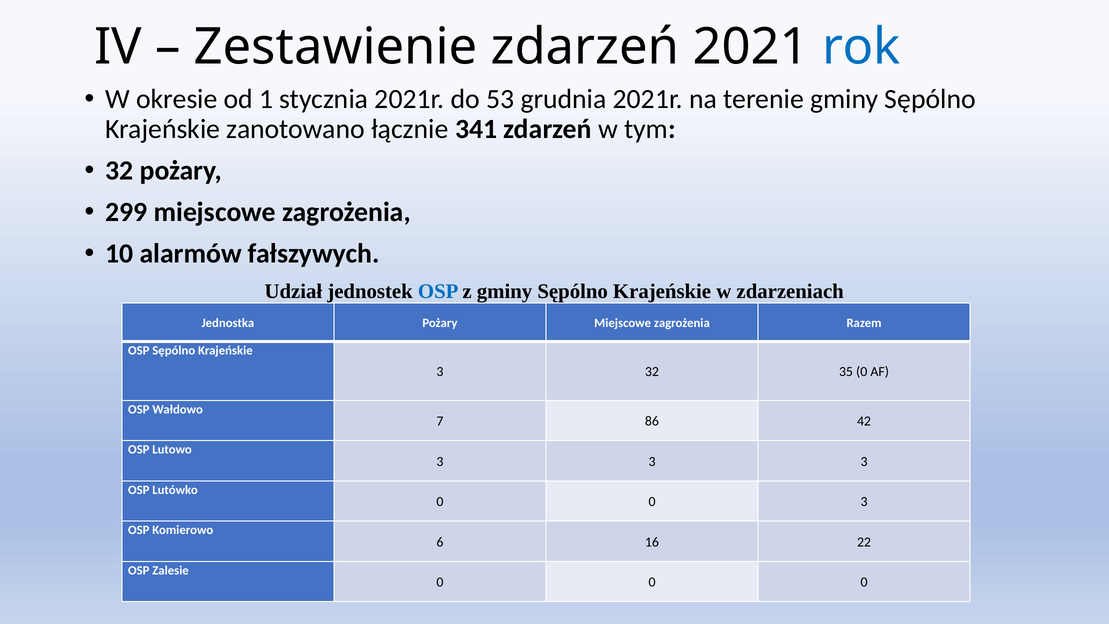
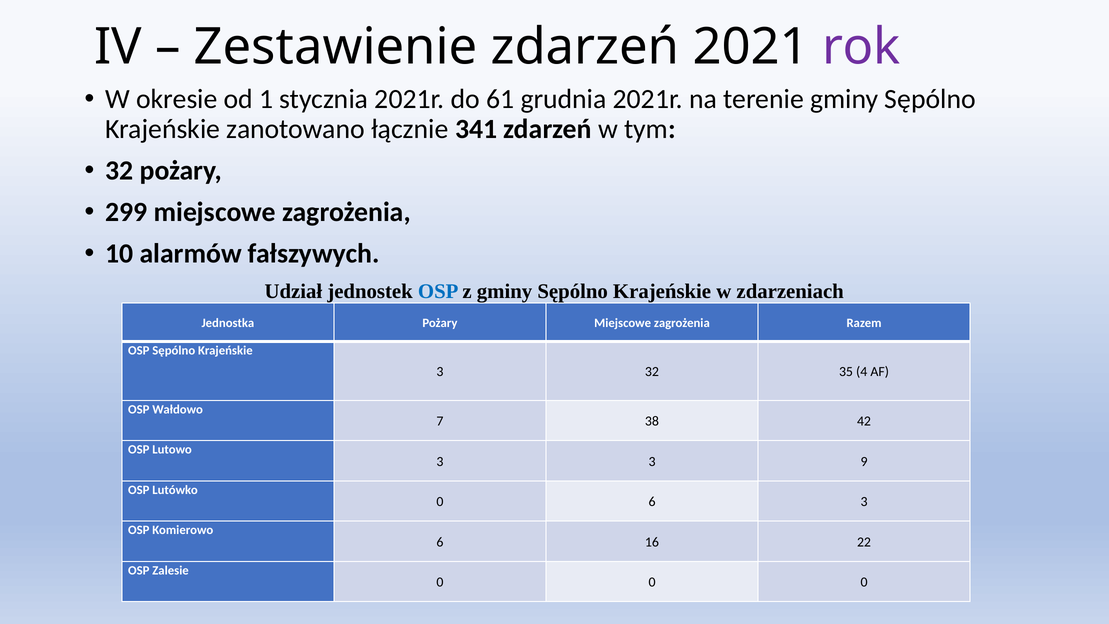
rok colour: blue -> purple (861, 47)
53: 53 -> 61 (500, 99)
35 0: 0 -> 4 (862, 372)
86: 86 -> 38 (652, 421)
3 3 3: 3 -> 9 (864, 461)
0: 0 -> 6 (652, 502)
